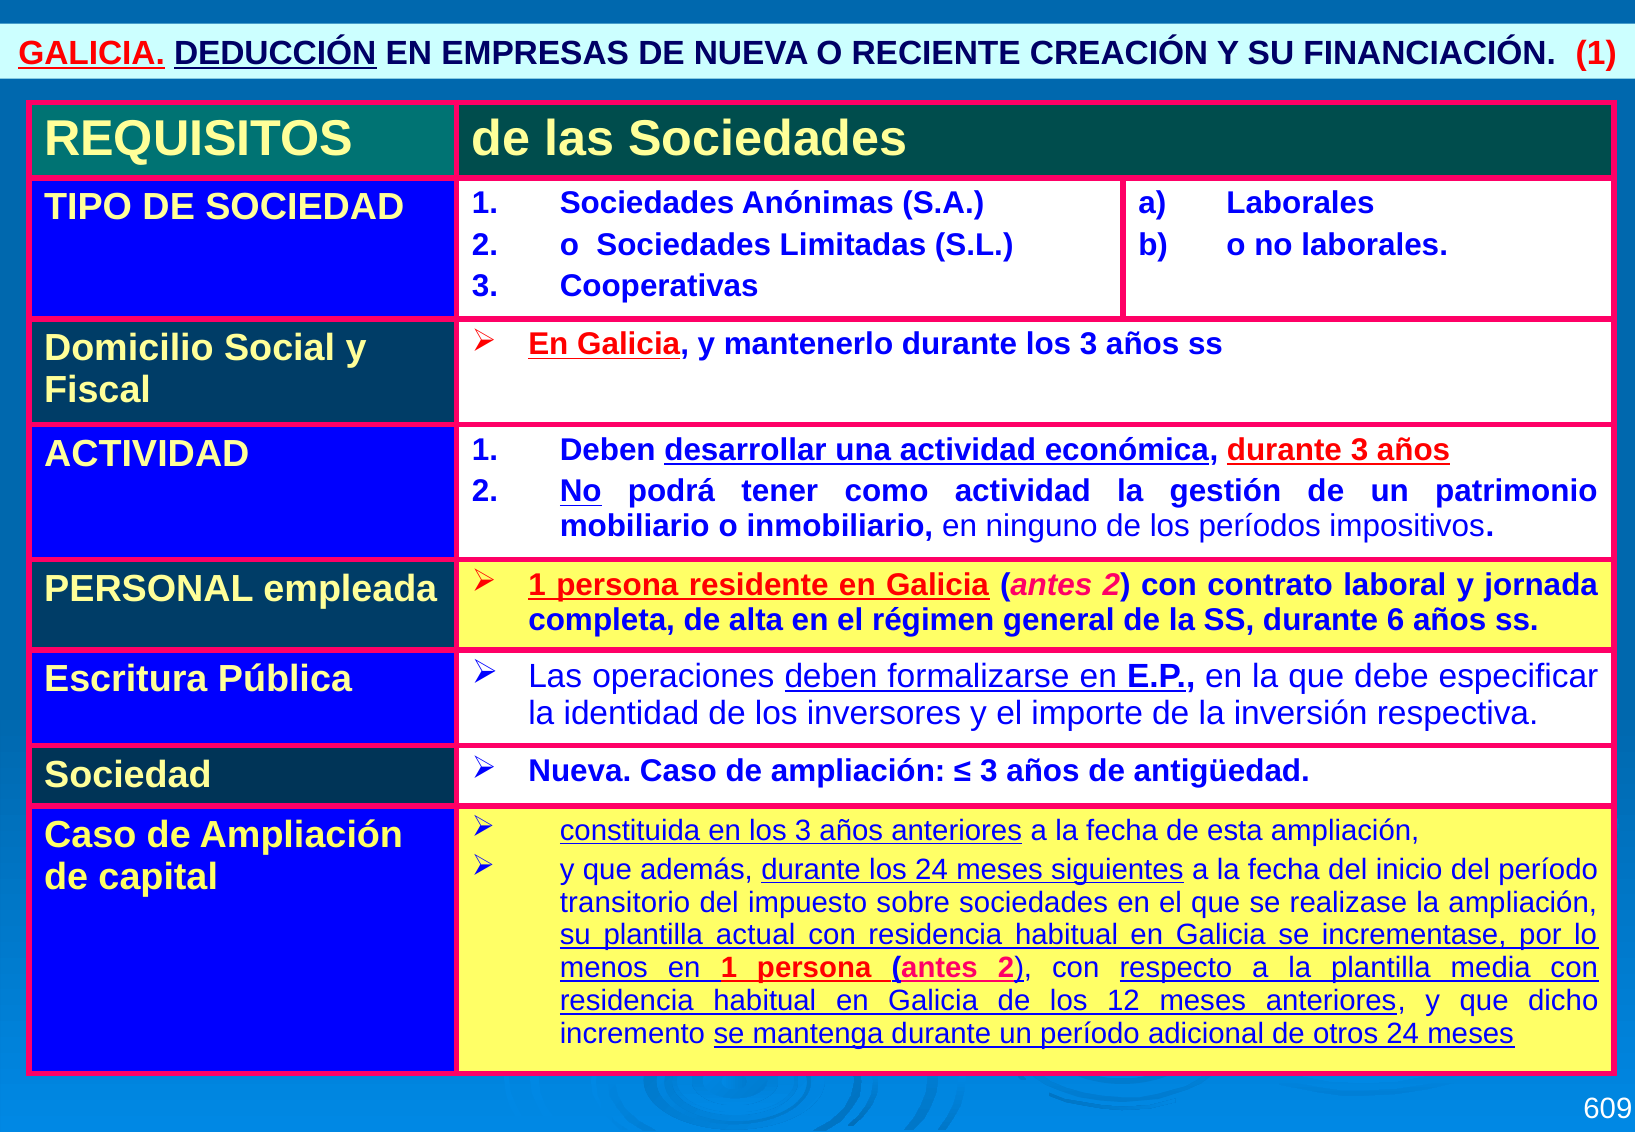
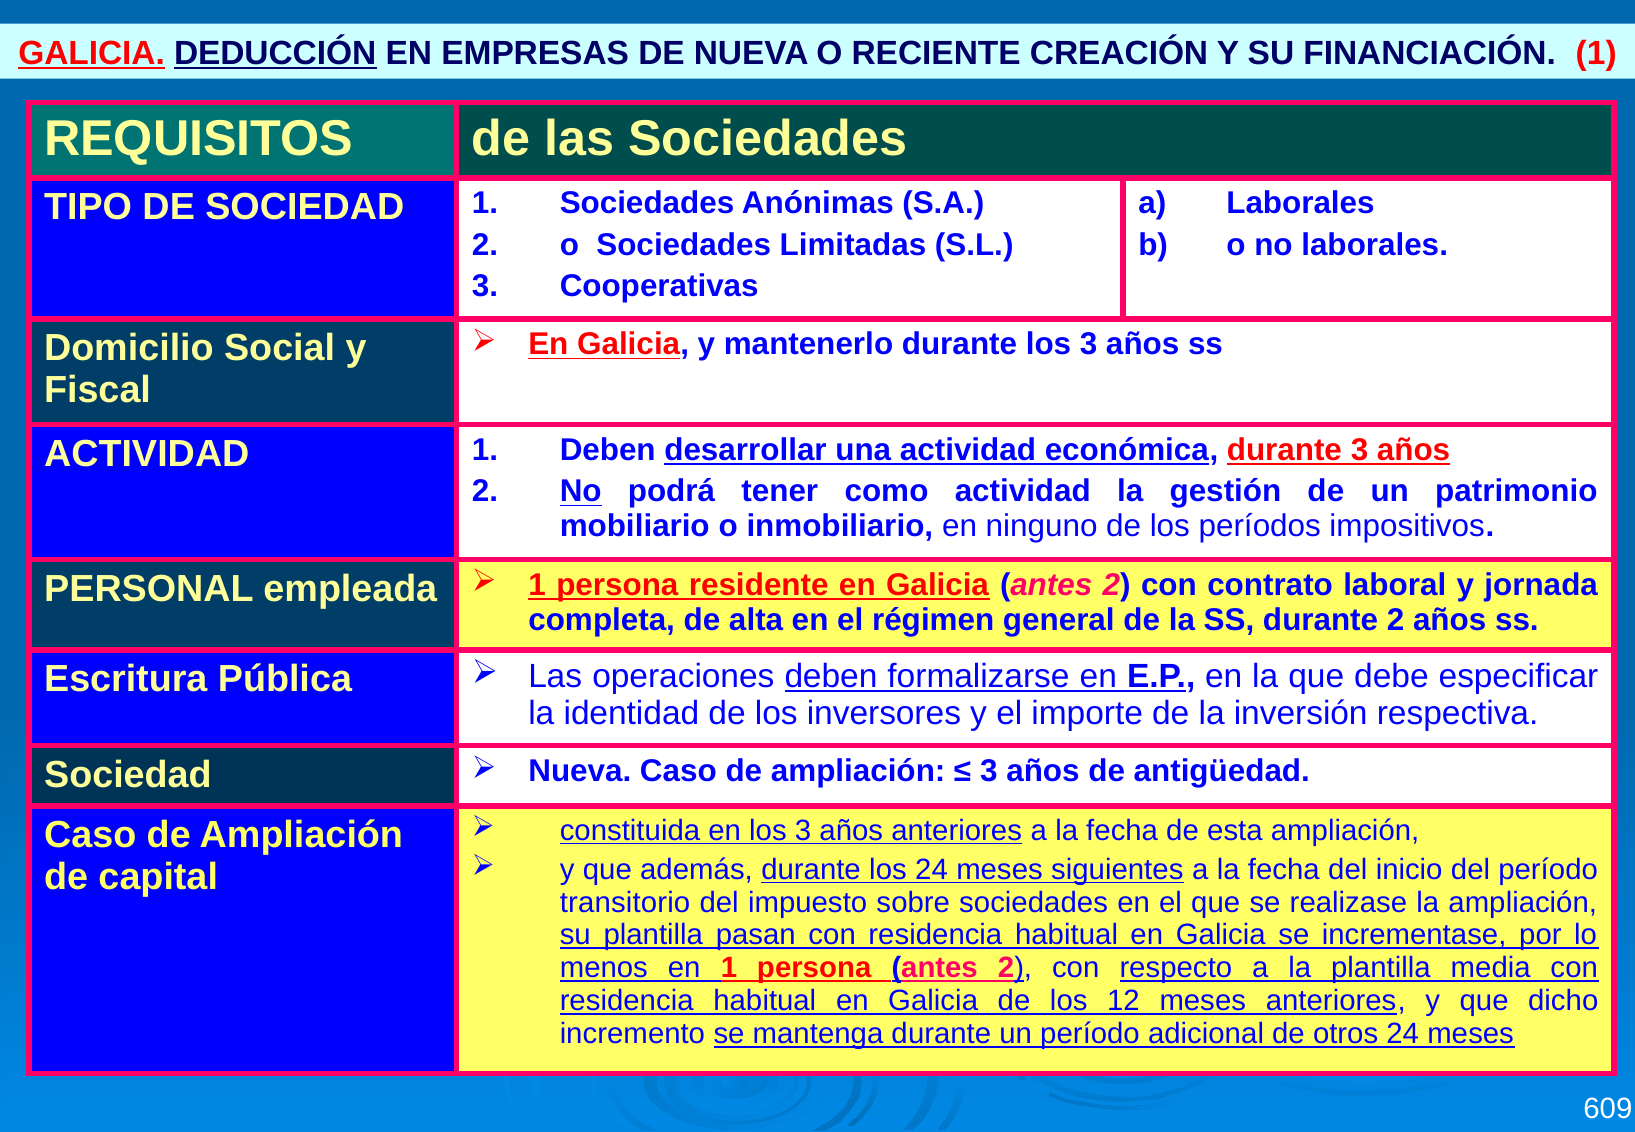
durante 6: 6 -> 2 (1396, 620)
actual: actual -> pasan (756, 935)
